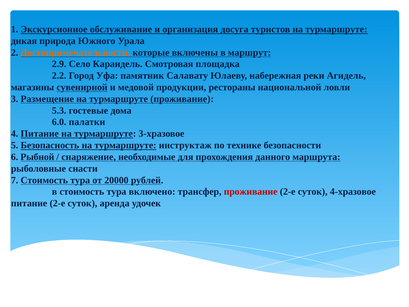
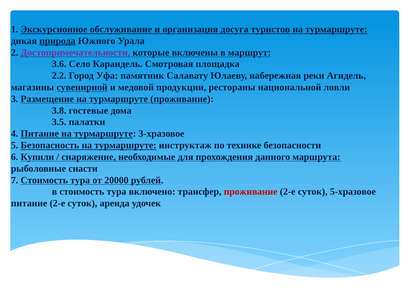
природа underline: none -> present (57, 41)
Достопримечательности colour: orange -> purple (75, 52)
2.9: 2.9 -> 3.6 (59, 64)
5.3: 5.3 -> 3.8 (59, 110)
6.0: 6.0 -> 3.5 (59, 122)
Рыбной: Рыбной -> Купили (37, 157)
4-хразовое: 4-хразовое -> 5-хразовое (353, 192)
